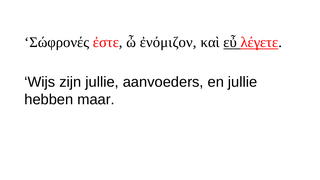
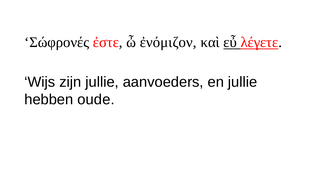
maar: maar -> oude (96, 100)
